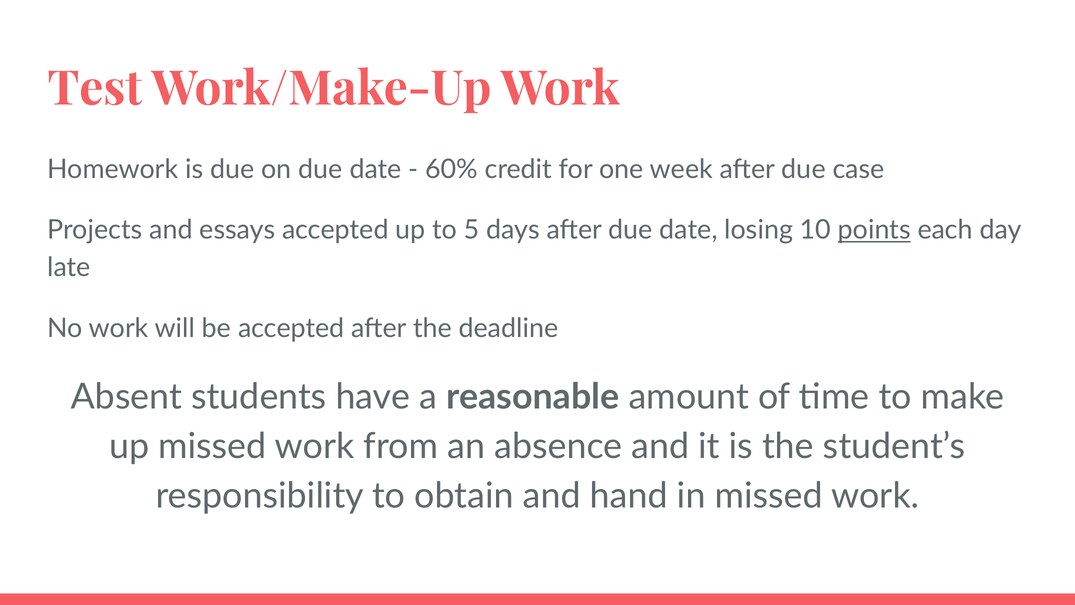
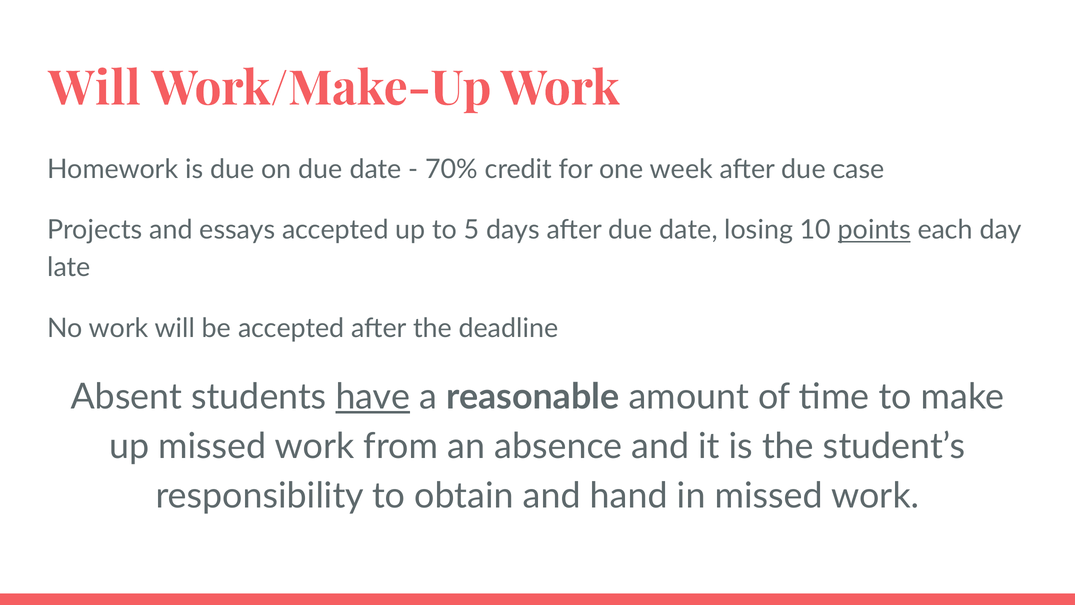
Test: Test -> Will (94, 89)
60%: 60% -> 70% (451, 169)
have underline: none -> present (373, 397)
